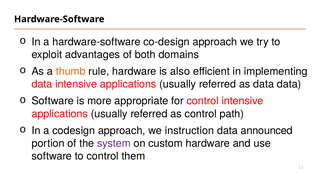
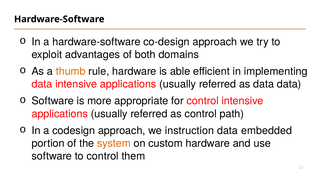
also: also -> able (180, 71)
announced: announced -> embedded (267, 131)
system colour: purple -> orange (114, 143)
